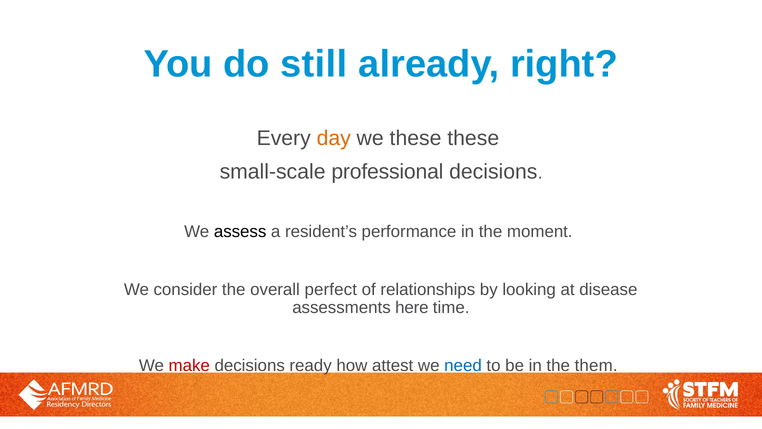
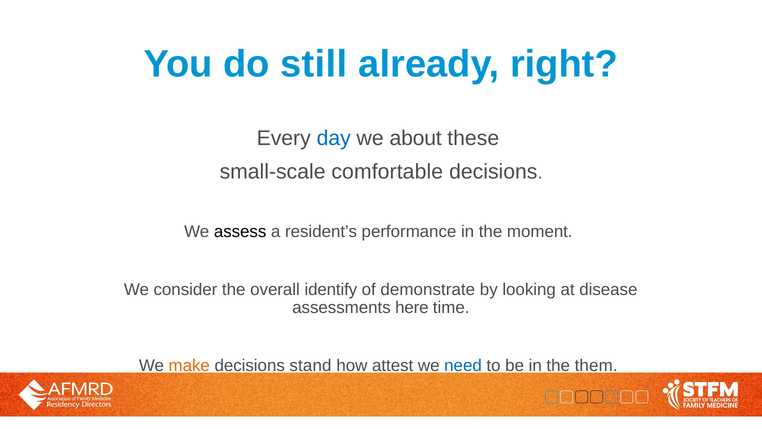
day colour: orange -> blue (334, 138)
we these: these -> about (416, 138)
professional: professional -> comfortable (387, 172)
perfect: perfect -> identify (331, 289)
relationships: relationships -> demonstrate (428, 289)
make colour: red -> orange (189, 365)
ready: ready -> stand (310, 365)
